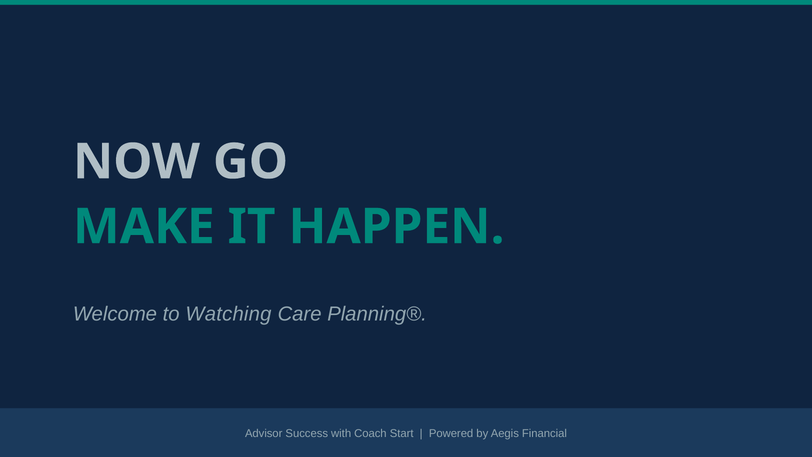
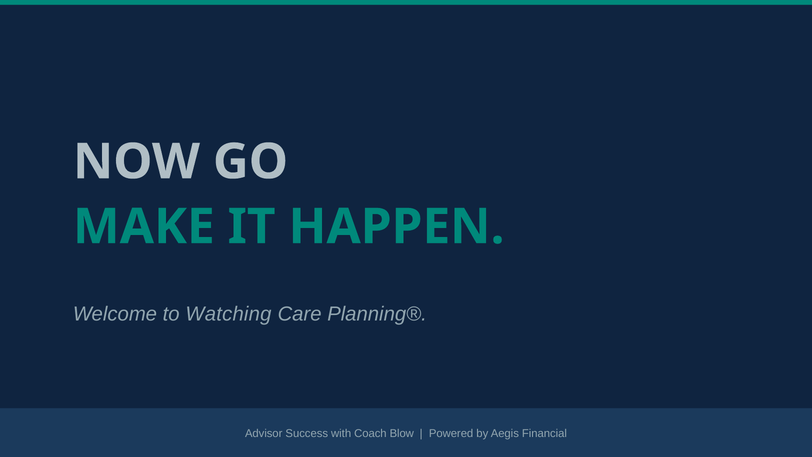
Start: Start -> Blow (402, 433)
